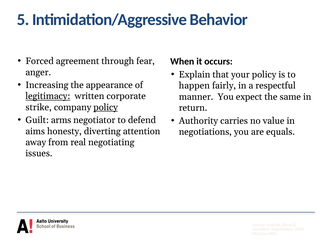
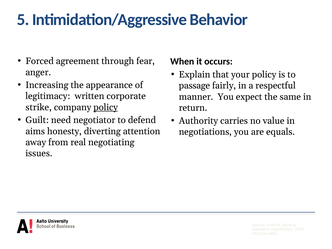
happen: happen -> passage (194, 86)
legitimacy underline: present -> none (48, 96)
arms: arms -> need (61, 120)
